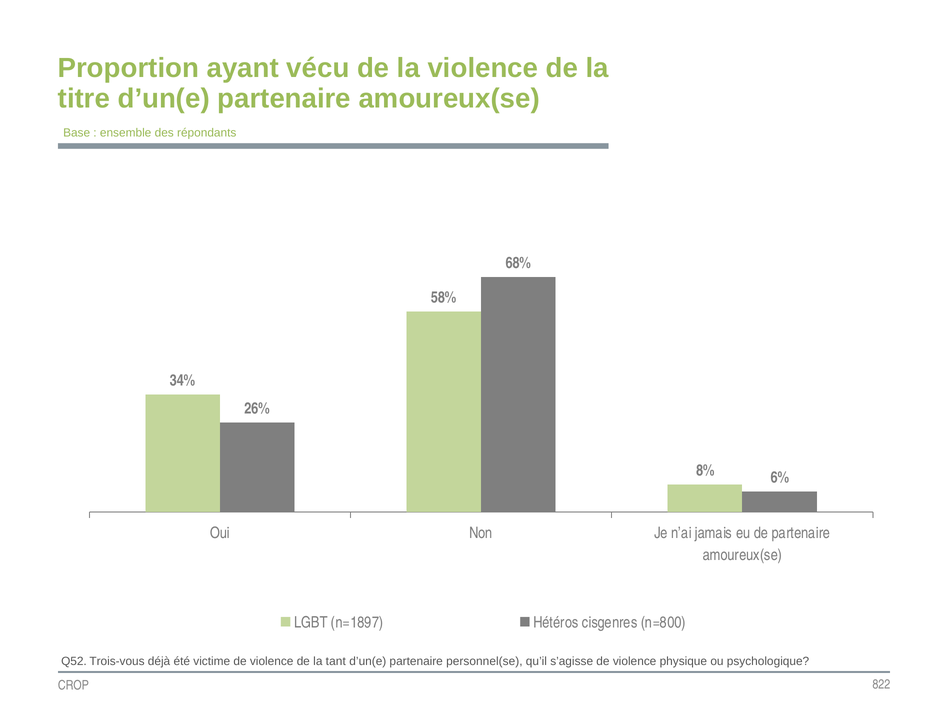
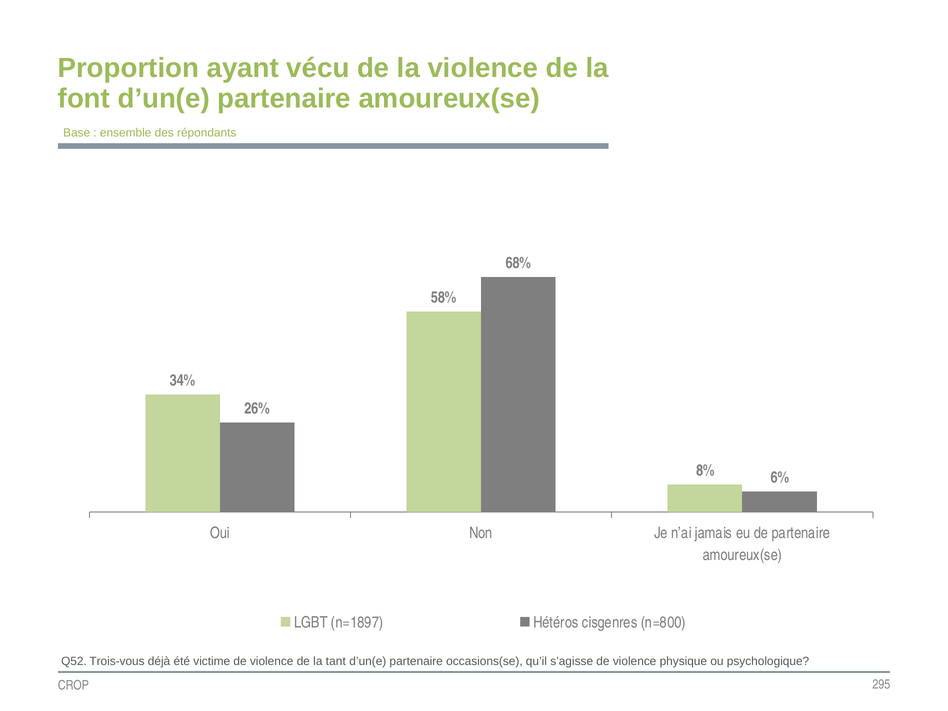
titre: titre -> font (84, 99)
personnel(se: personnel(se -> occasions(se (484, 661)
822: 822 -> 295 (881, 684)
